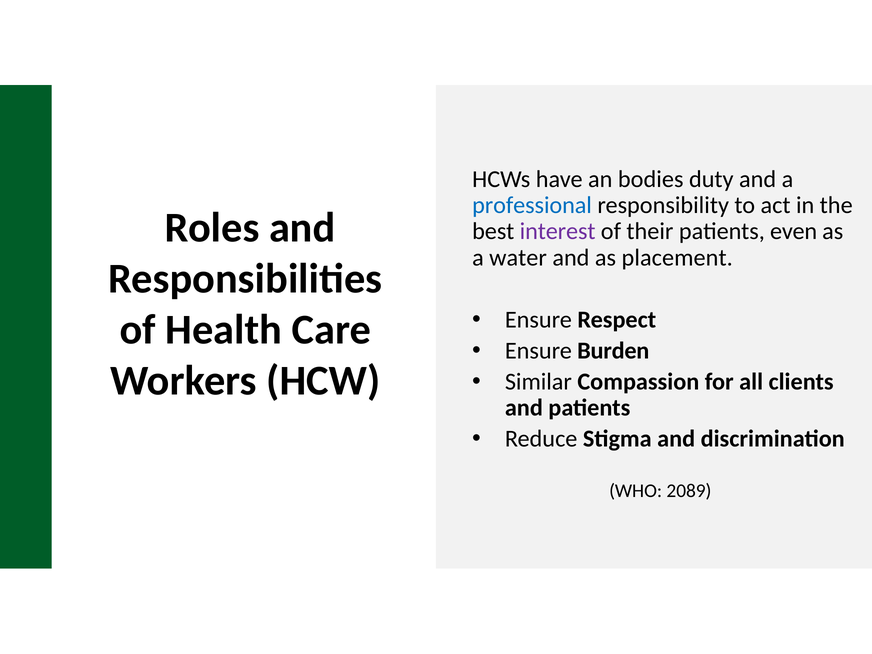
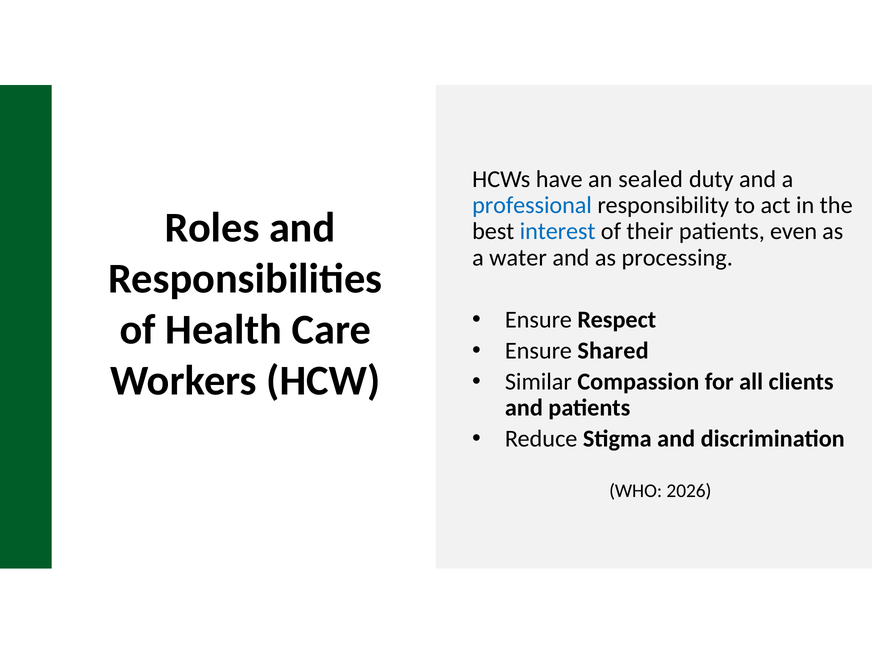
bodies: bodies -> sealed (651, 179)
interest colour: purple -> blue (558, 231)
placement: placement -> processing (677, 258)
Burden: Burden -> Shared (613, 351)
2089: 2089 -> 2026 (689, 491)
